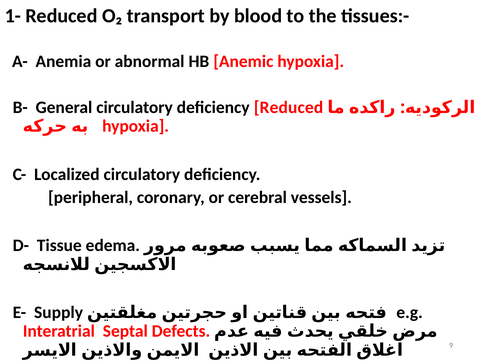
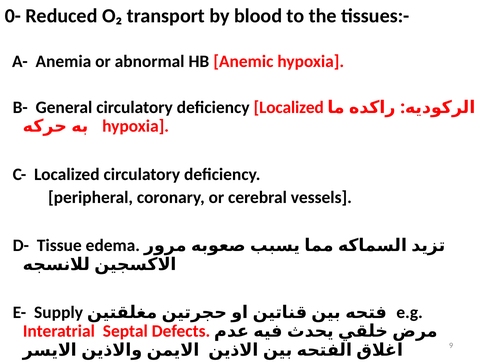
1-: 1- -> 0- (13, 16)
deficiency Reduced: Reduced -> Localized (289, 107)
